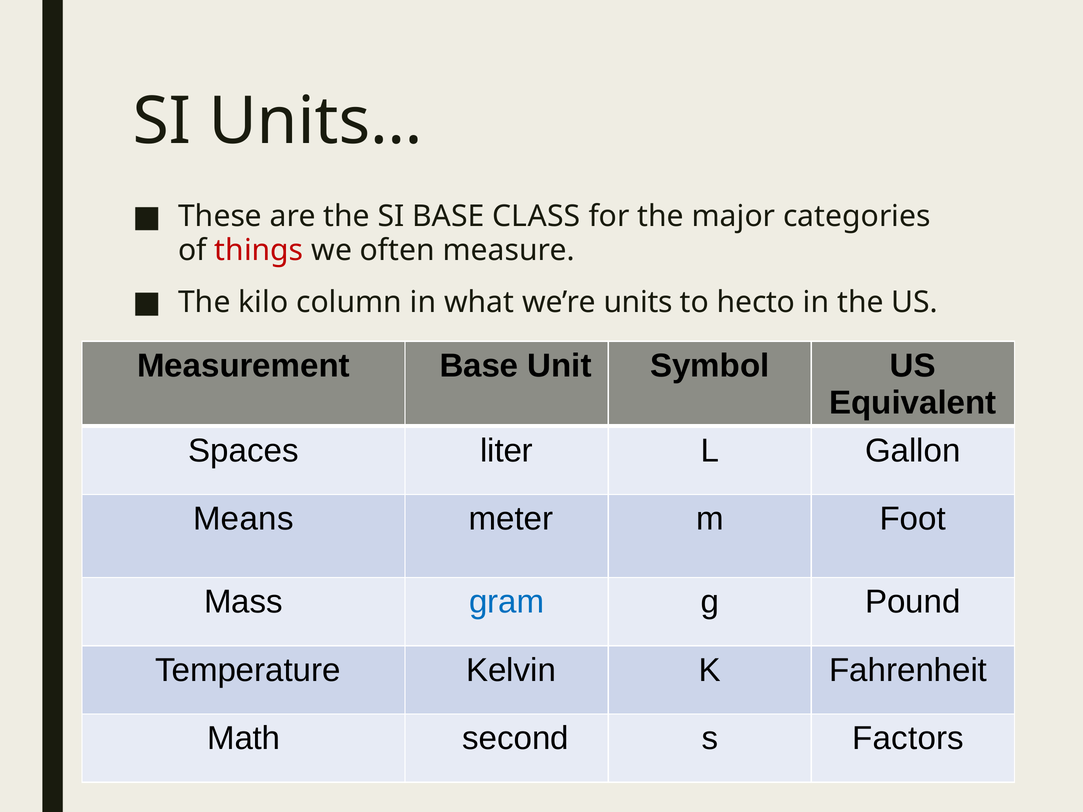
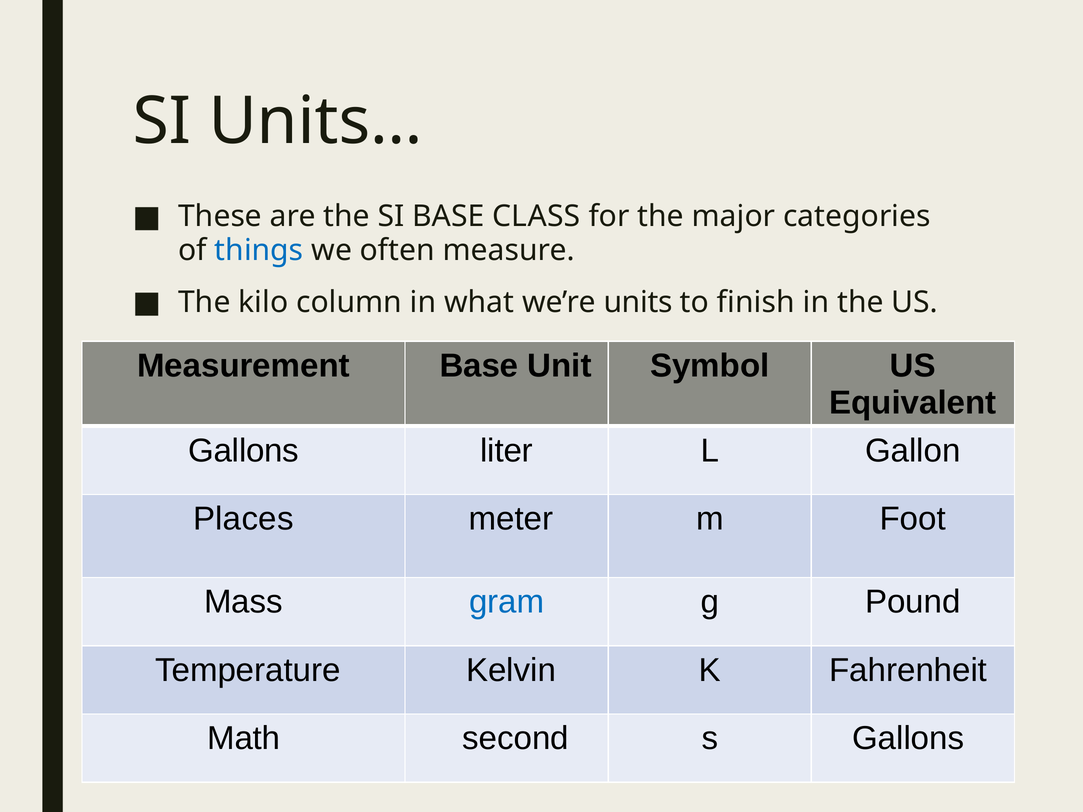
things colour: red -> blue (259, 250)
hecto: hecto -> finish (756, 302)
Spaces: Spaces -> Gallons (244, 451)
Means: Means -> Places (243, 519)
s Factors: Factors -> Gallons (908, 739)
